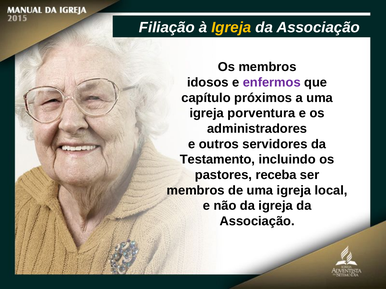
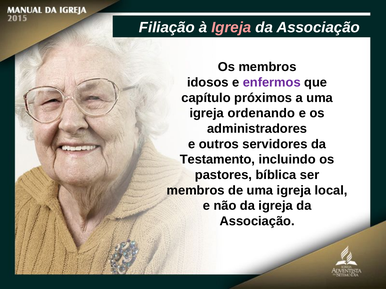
Igreja colour: yellow -> pink (231, 27)
porventura: porventura -> ordenando (261, 113)
receba: receba -> bíblica (276, 175)
